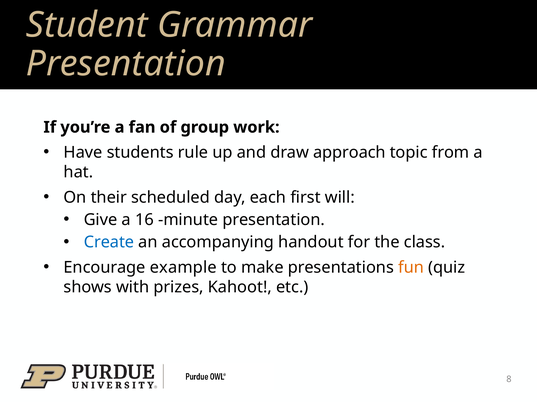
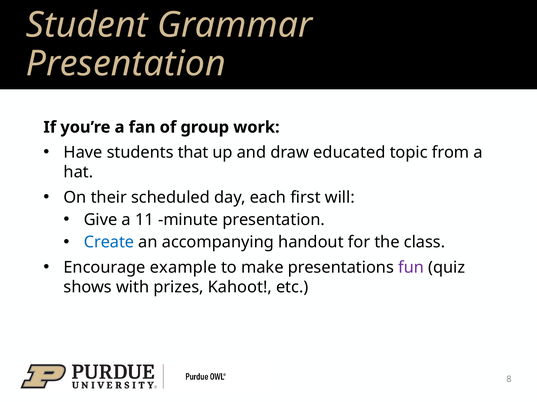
rule: rule -> that (193, 153)
approach: approach -> educated (349, 153)
16: 16 -> 11 (144, 220)
fun colour: orange -> purple (411, 268)
